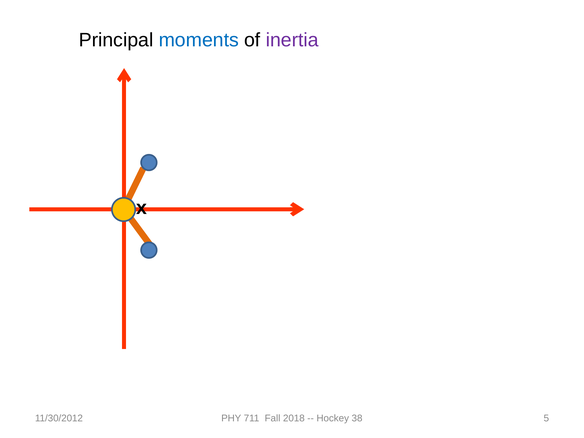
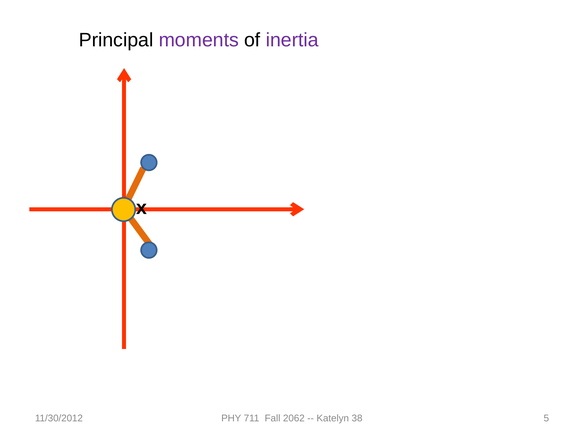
moments colour: blue -> purple (199, 40)
2018: 2018 -> 2062 (294, 418)
Hockey: Hockey -> Katelyn (333, 418)
